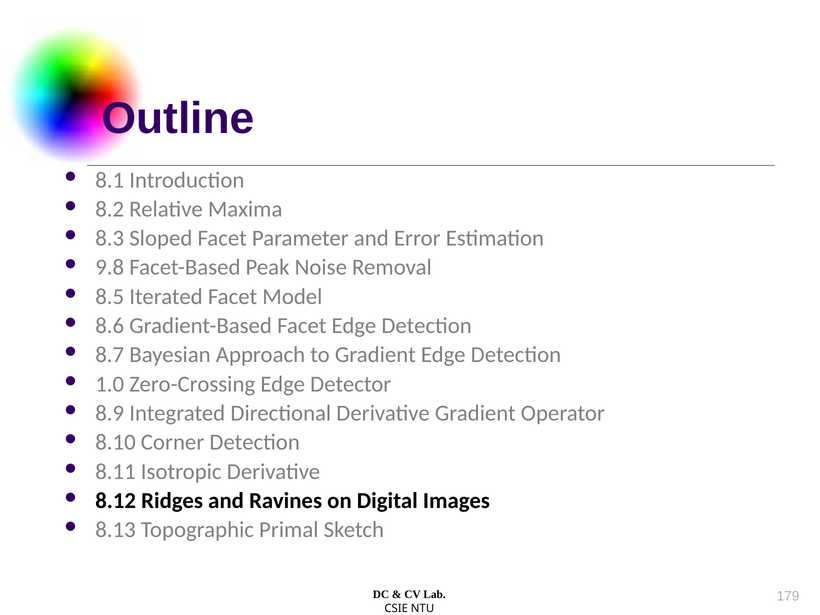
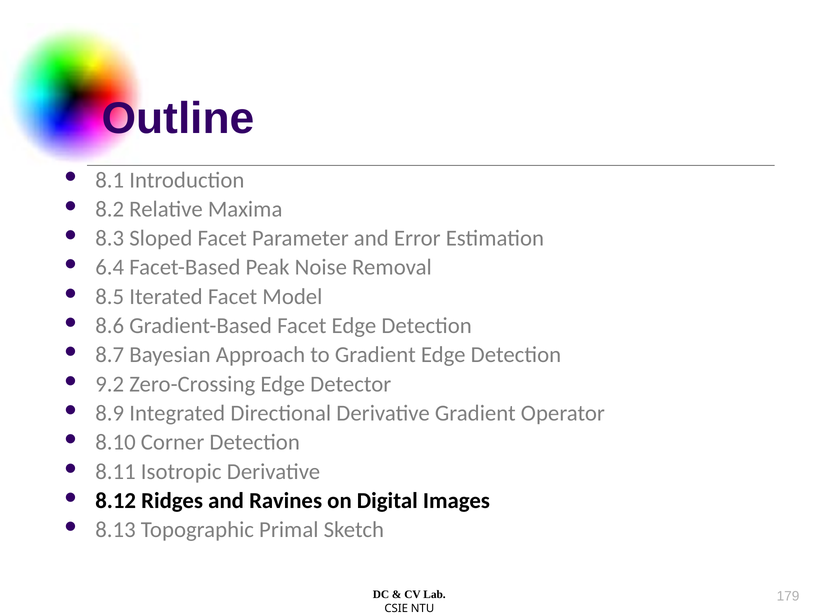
9.8: 9.8 -> 6.4 (110, 267)
1.0: 1.0 -> 9.2 (110, 384)
